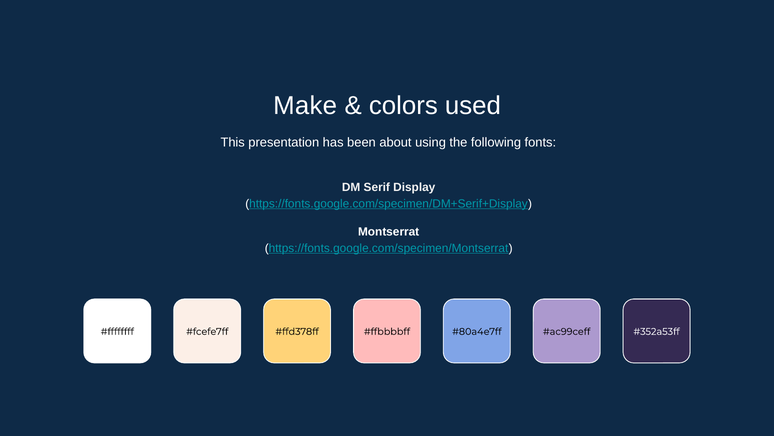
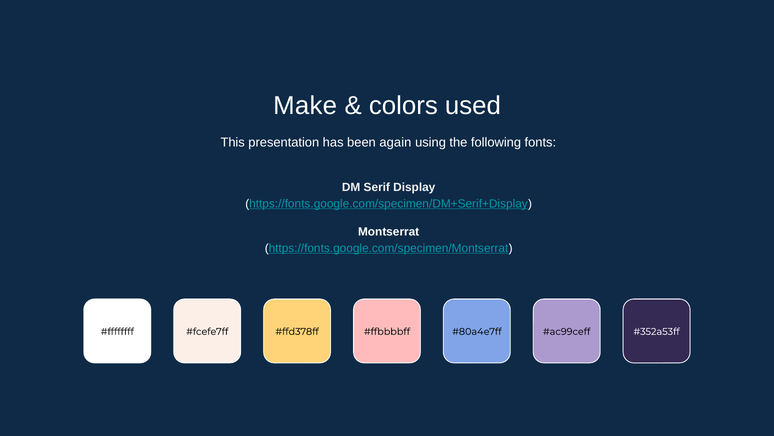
about: about -> again (395, 142)
